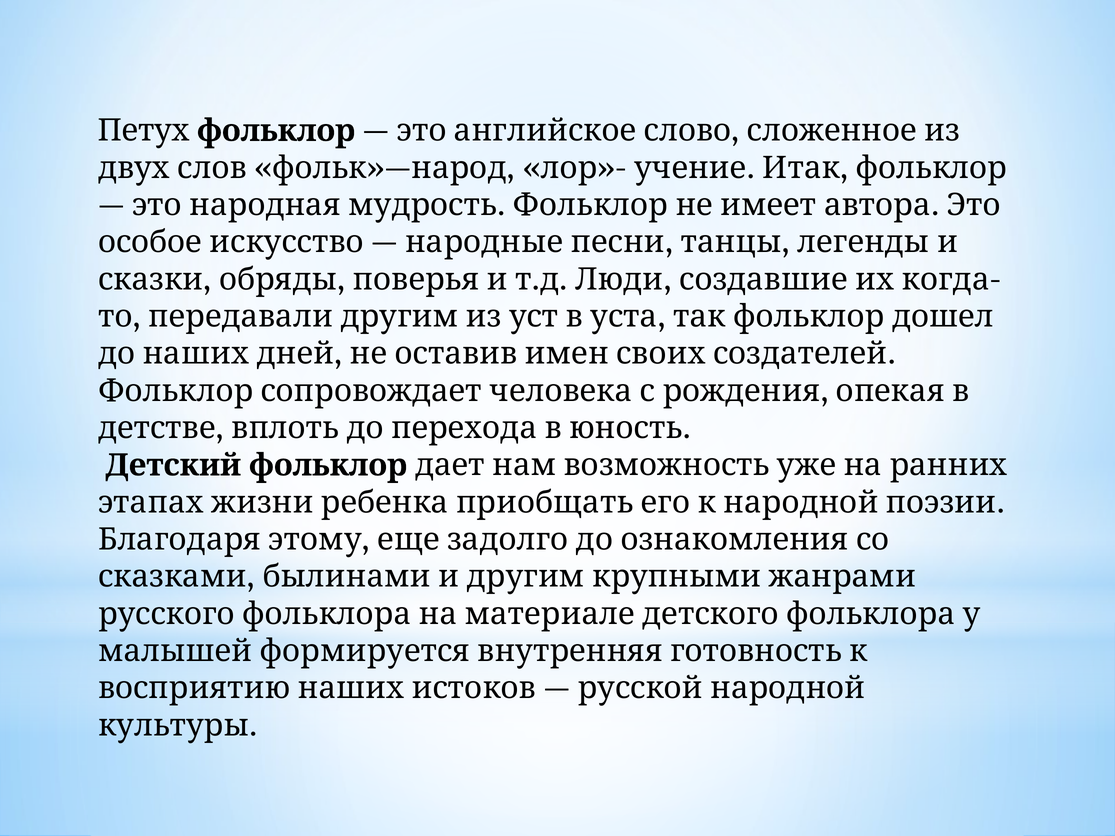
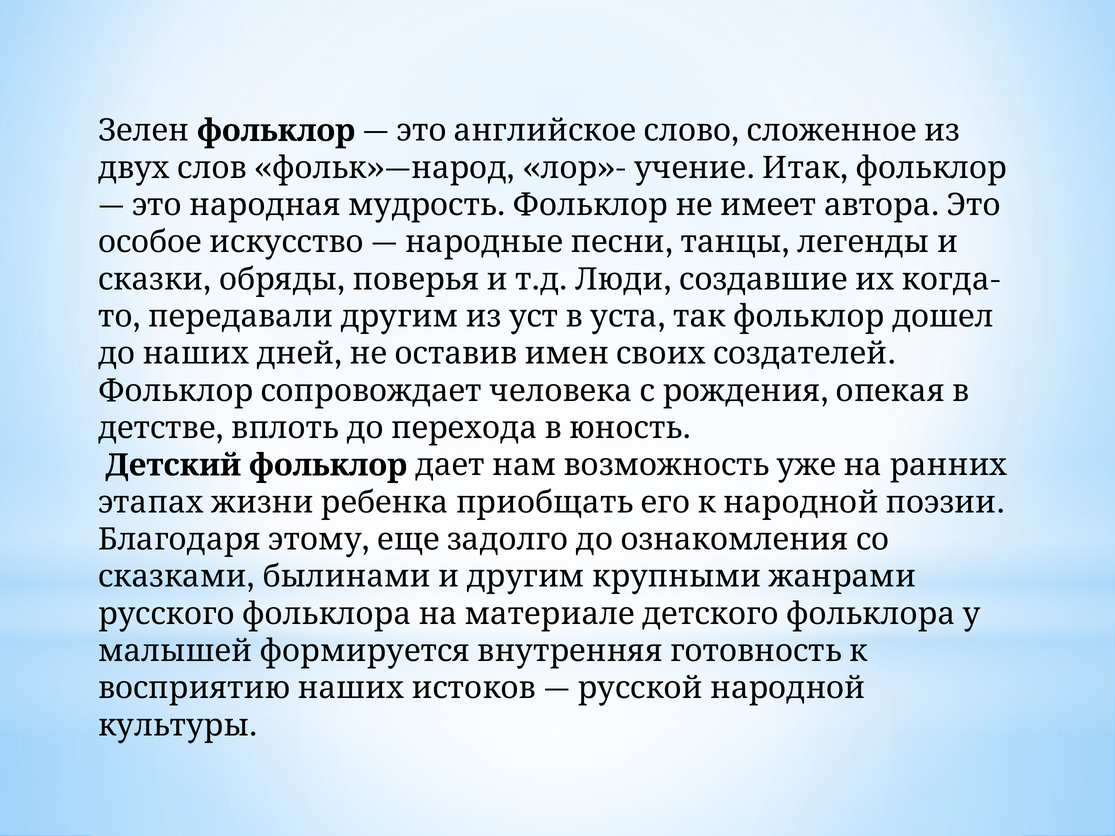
Петух: Петух -> Зелен (144, 131)
